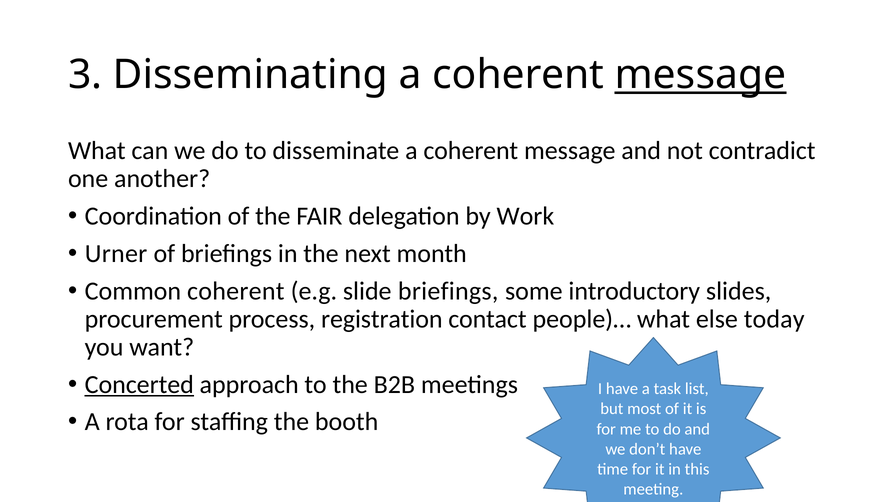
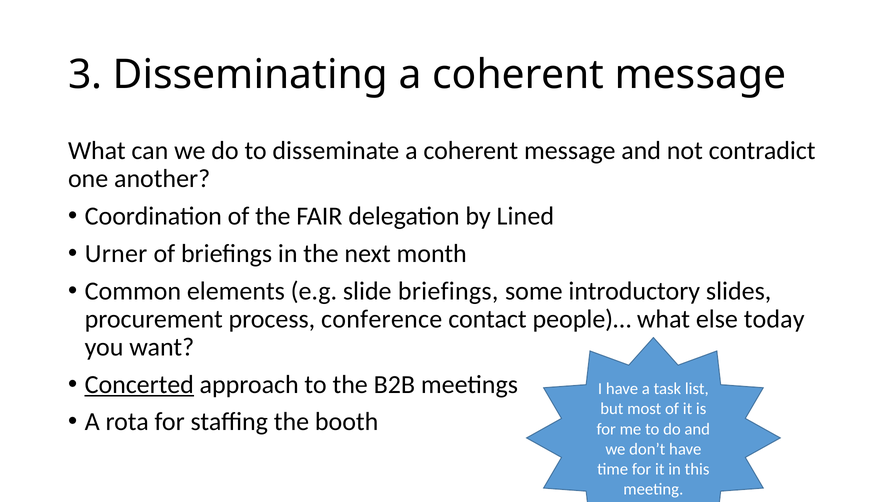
message underline: present -> none (700, 75)
Work: Work -> Lined (525, 216)
Common coherent: coherent -> elements (236, 291)
registration: registration -> conference (382, 319)
